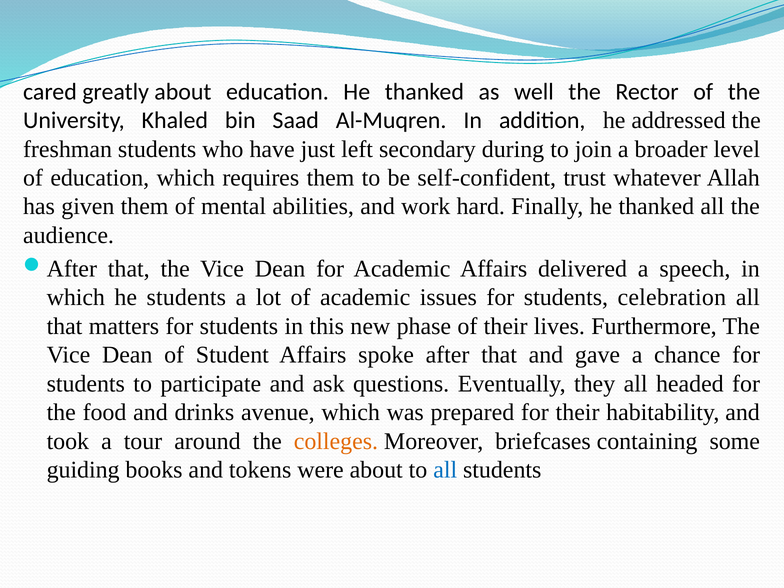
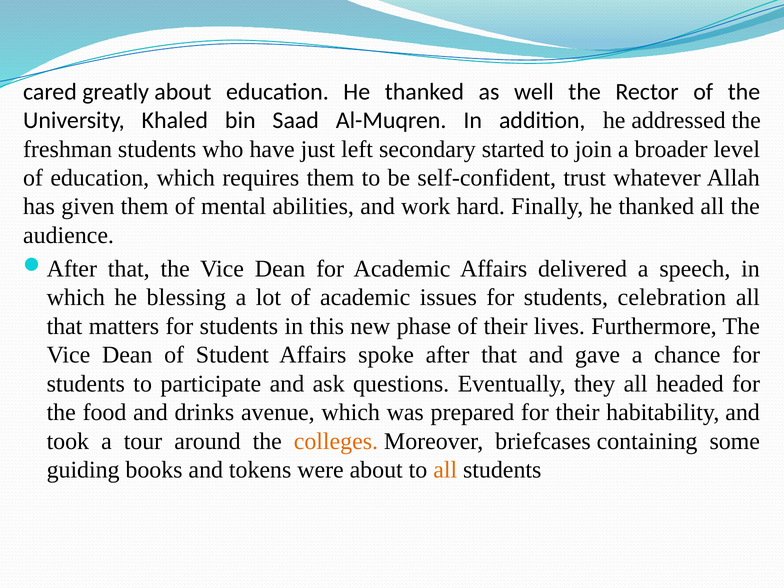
during: during -> started (513, 149)
he students: students -> blessing (186, 298)
all colour: blue -> orange (445, 470)
